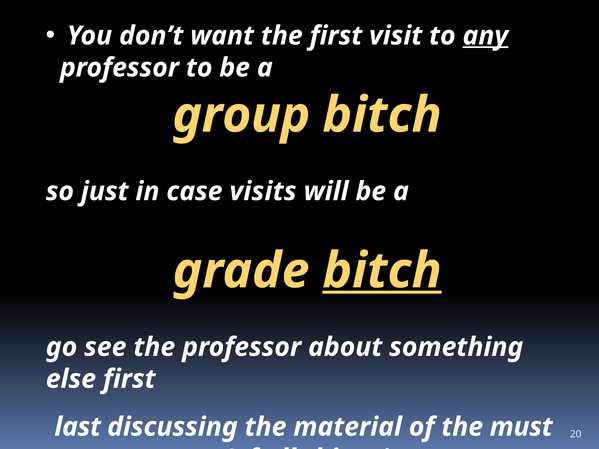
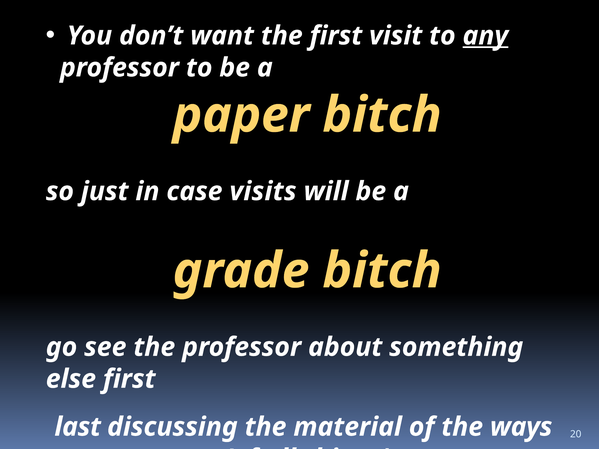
group: group -> paper (241, 115)
bitch underline: present -> none (382, 271)
must: must -> ways (521, 427)
